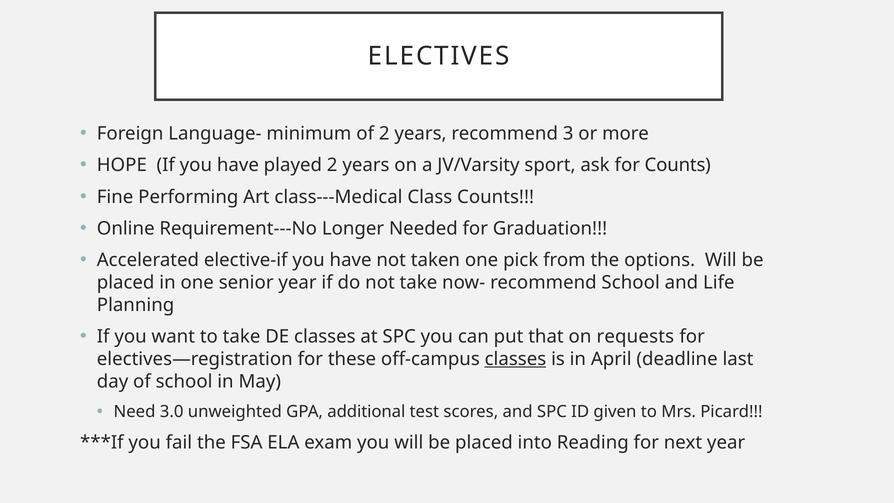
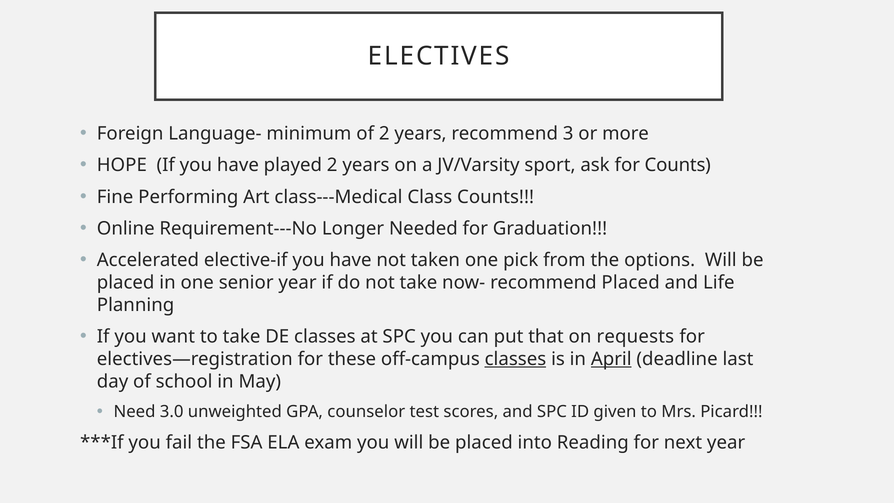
recommend School: School -> Placed (631, 283)
April underline: none -> present (611, 359)
additional: additional -> counselor (366, 412)
